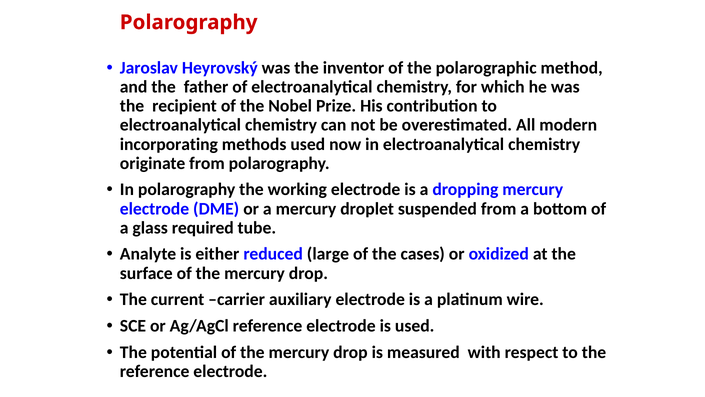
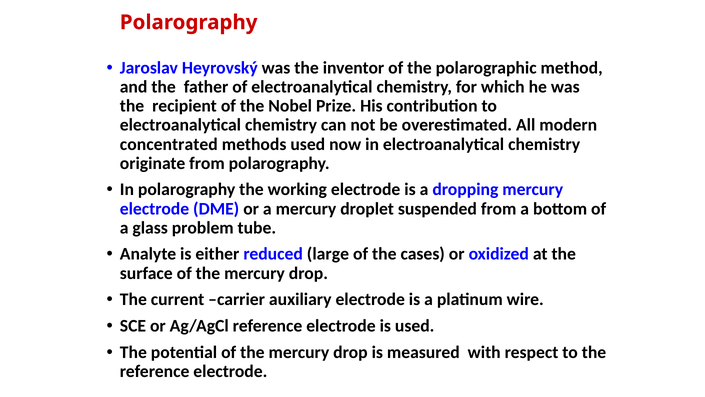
incorporating: incorporating -> concentrated (169, 144)
required: required -> problem (203, 227)
